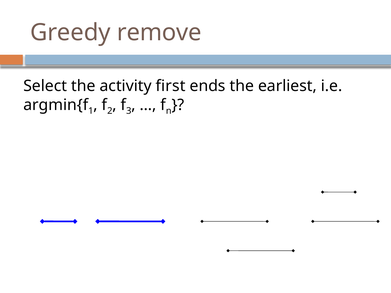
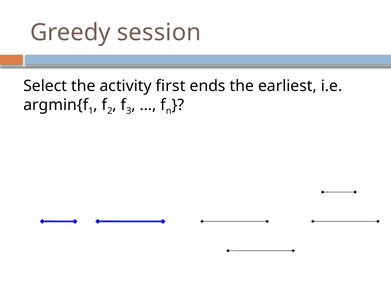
remove: remove -> session (159, 33)
